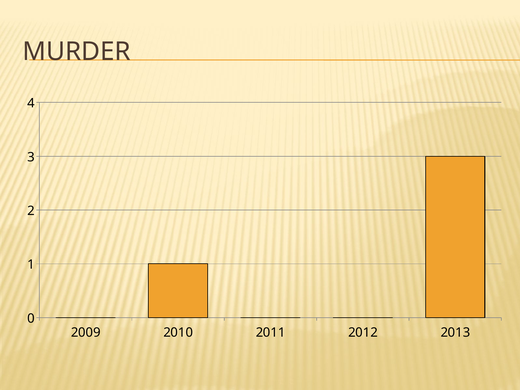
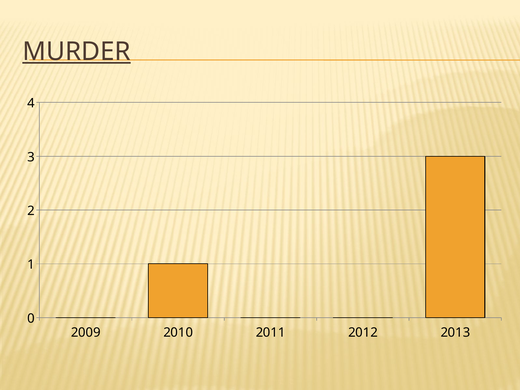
MURDER underline: none -> present (77, 52)
